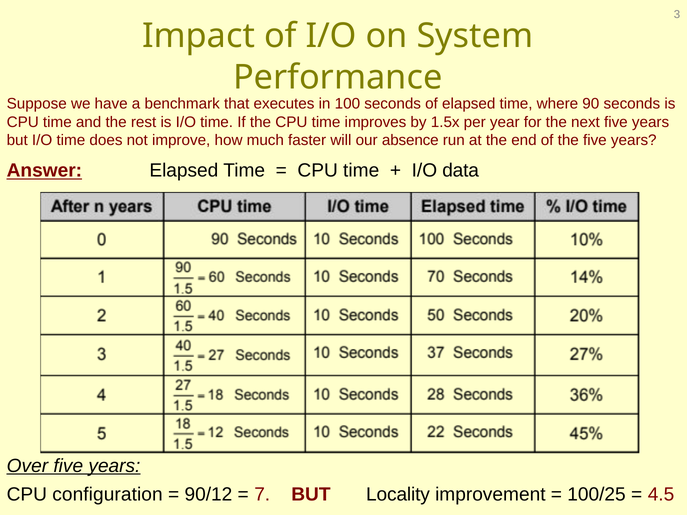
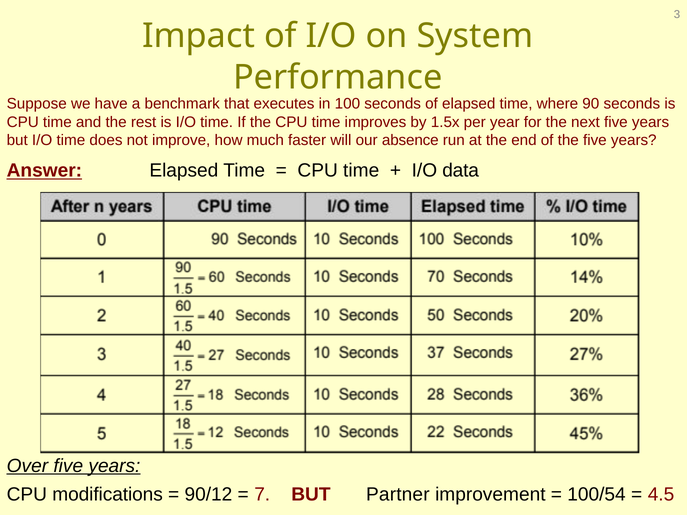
configuration: configuration -> modifications (108, 495)
Locality: Locality -> Partner (398, 495)
100/25: 100/25 -> 100/54 (596, 495)
